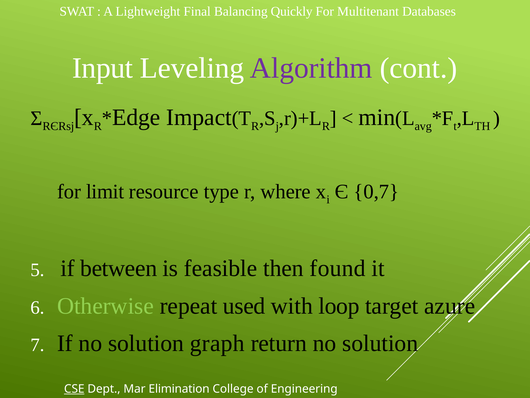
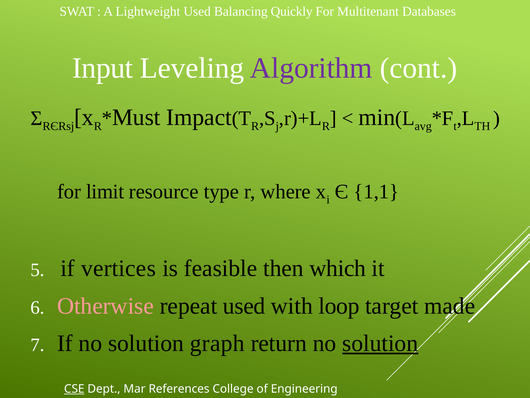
Lightweight Final: Final -> Used (197, 11)
Edge: Edge -> Must (136, 117)
0,7: 0,7 -> 1,1 (376, 191)
between: between -> vertices (118, 268)
found: found -> which (338, 268)
Otherwise colour: light green -> pink (105, 306)
azure: azure -> made (450, 306)
solution underline: none -> present (380, 343)
Elimination: Elimination -> References (179, 388)
